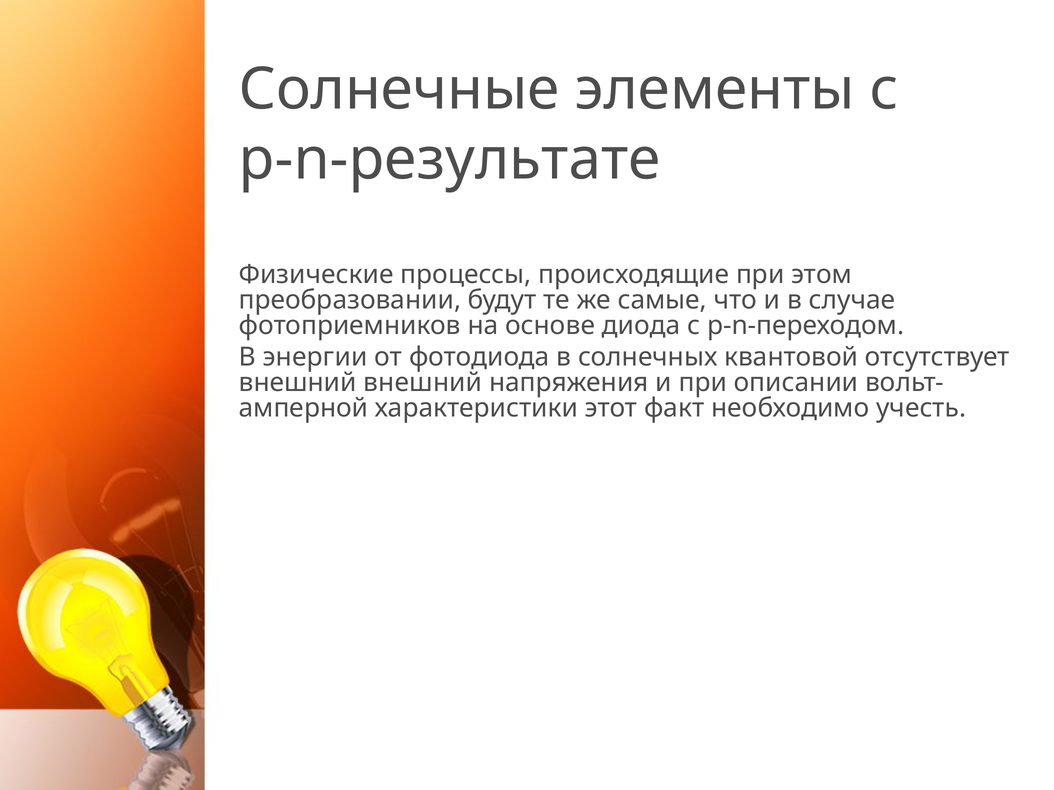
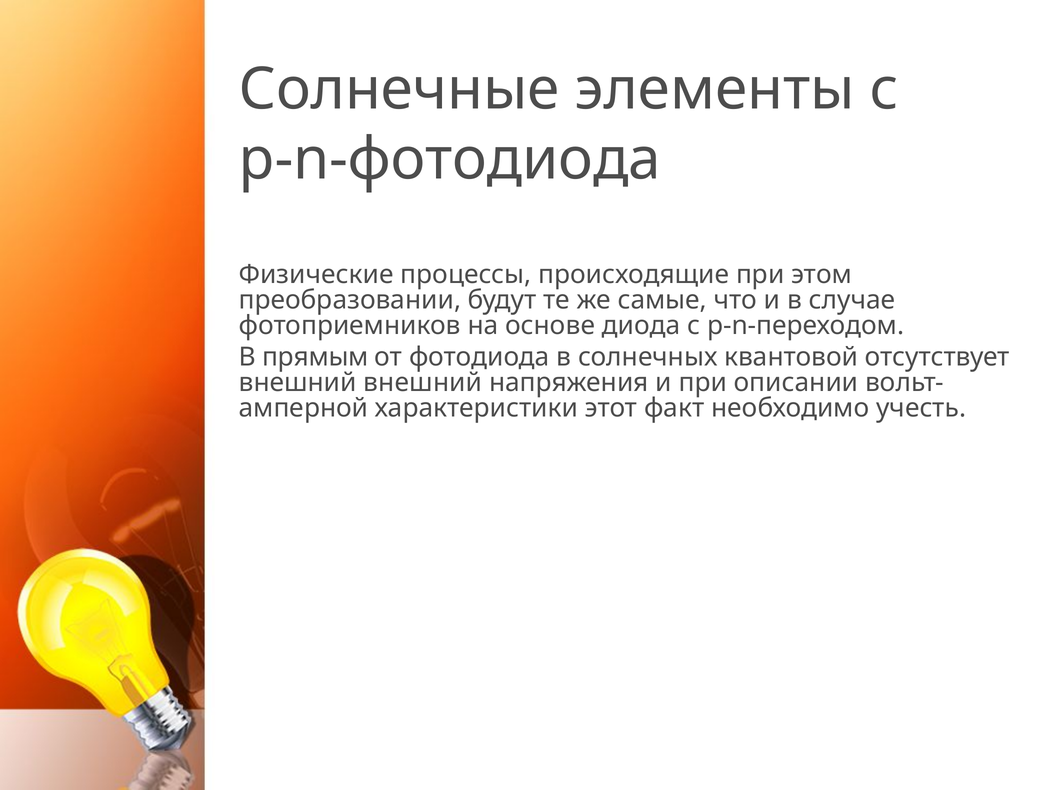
p-n-результате: p-n-результате -> p-n-фотодиода (450, 160)
энергии: энергии -> прямым (315, 358)
